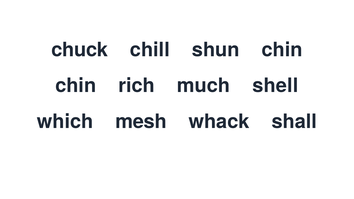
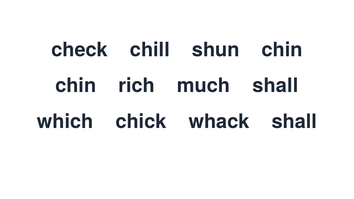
chuck: chuck -> check (80, 50)
much shell: shell -> shall (275, 86)
mesh: mesh -> chick (141, 122)
